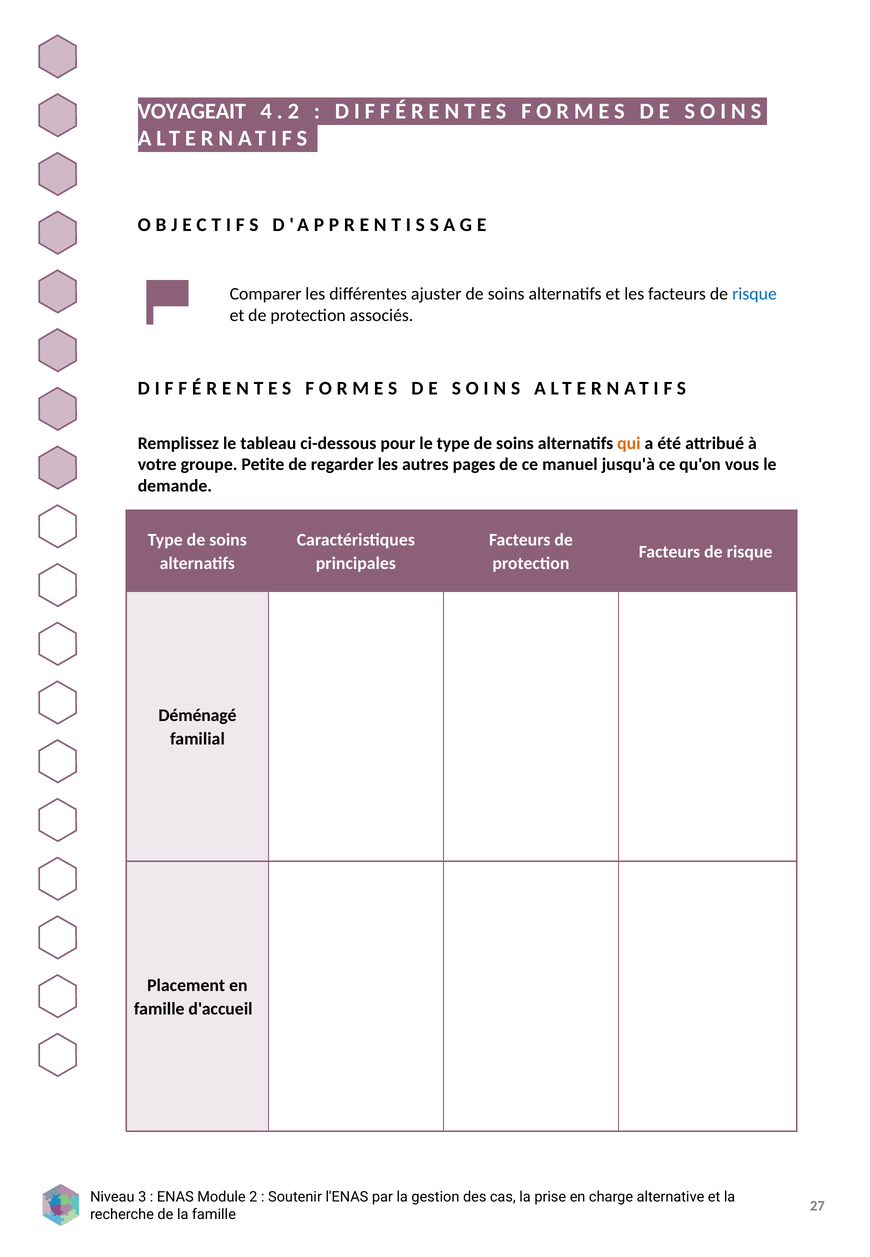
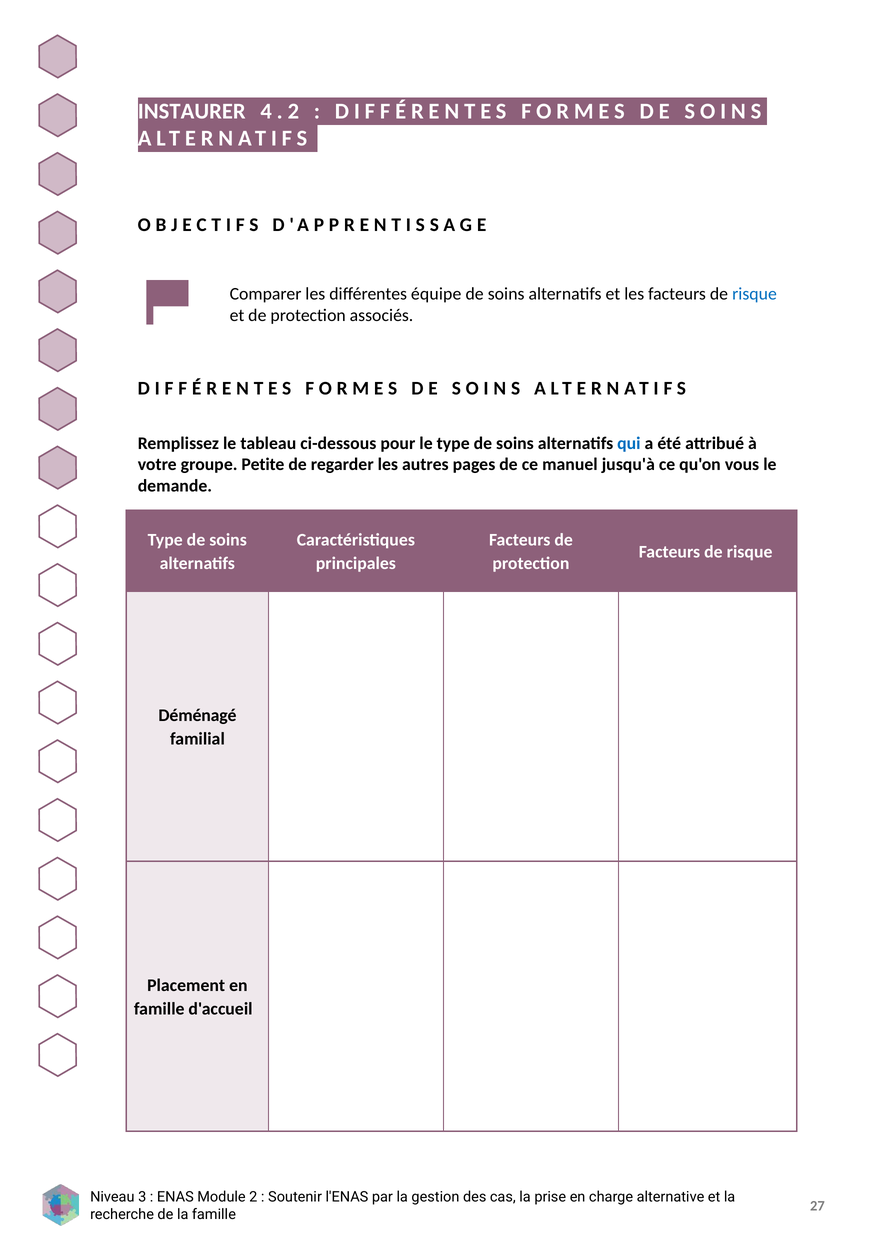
VOYAGEAIT: VOYAGEAIT -> INSTAURER (192, 111)
ajuster: ajuster -> équipe (436, 294)
qui colour: orange -> blue (629, 443)
